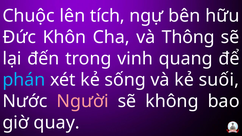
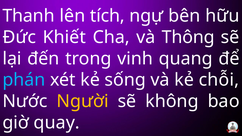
Chuộc: Chuộc -> Thanh (29, 16)
Khôn: Khôn -> Khiết (64, 37)
suối: suối -> chỗi (219, 80)
Người colour: pink -> yellow (83, 101)
